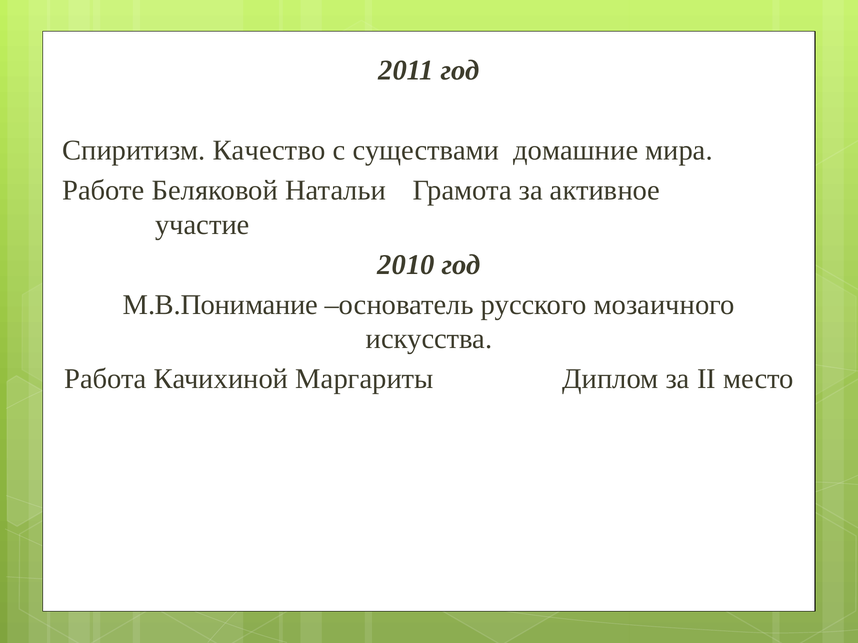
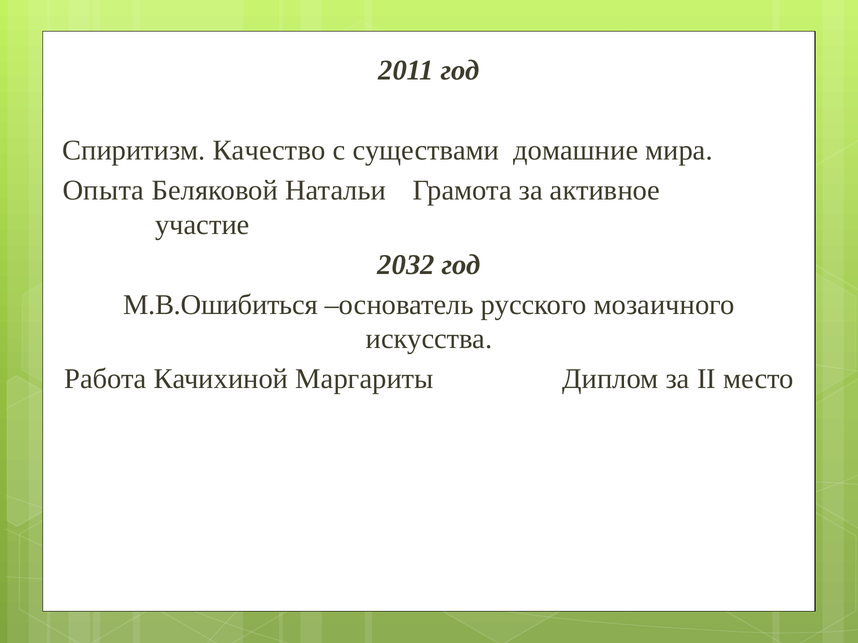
Работе: Работе -> Опыта (103, 190)
2010: 2010 -> 2032 (406, 265)
М.В.Понимание: М.В.Понимание -> М.В.Ошибиться (220, 305)
